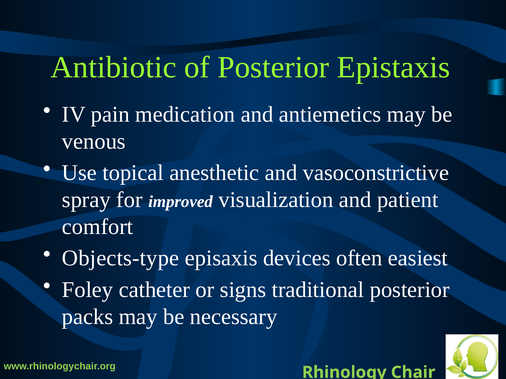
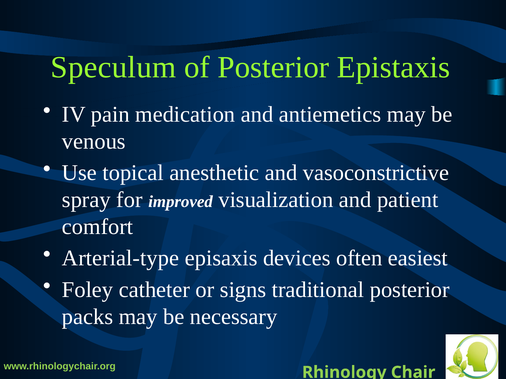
Antibiotic: Antibiotic -> Speculum (113, 68)
Objects-type: Objects-type -> Arterial-type (121, 259)
